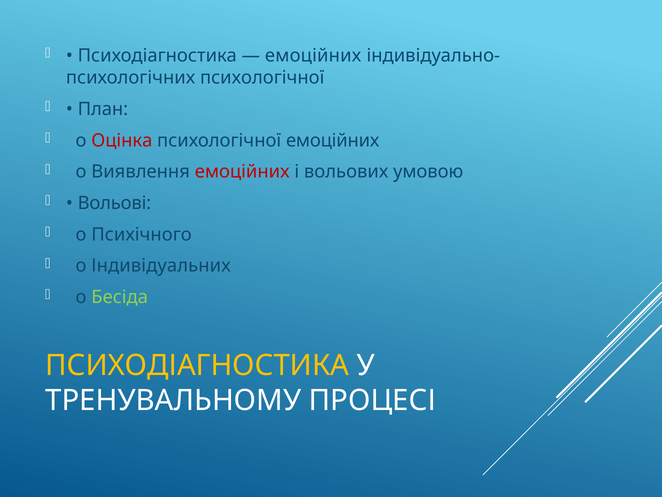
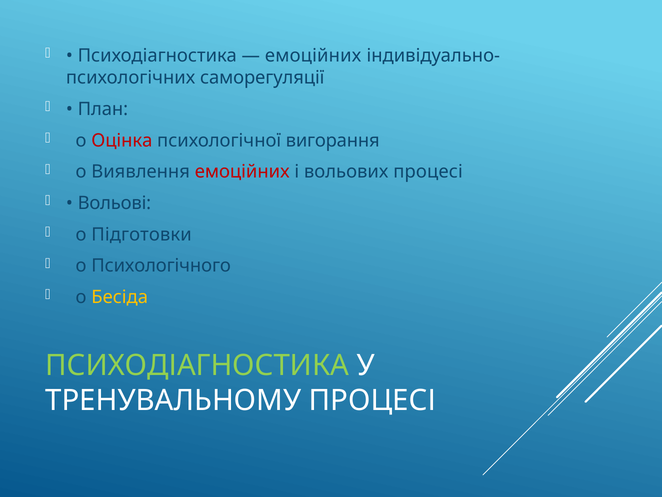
психологічної: психологічної -> саморегуляції (262, 78)
психологічної емоційних: емоційних -> вигорання (333, 140)
вольових умовою: умовою -> процесі (428, 172)
Психічного: Психічного -> Підготовки (142, 234)
Індивідуальних: Індивідуальних -> Психологічного (161, 266)
Бесіда colour: light green -> yellow (120, 297)
ПСИХОДІАГНОСТИКА colour: yellow -> light green (197, 365)
